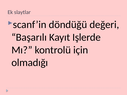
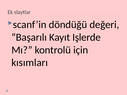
olmadığı: olmadığı -> kısımları (30, 63)
